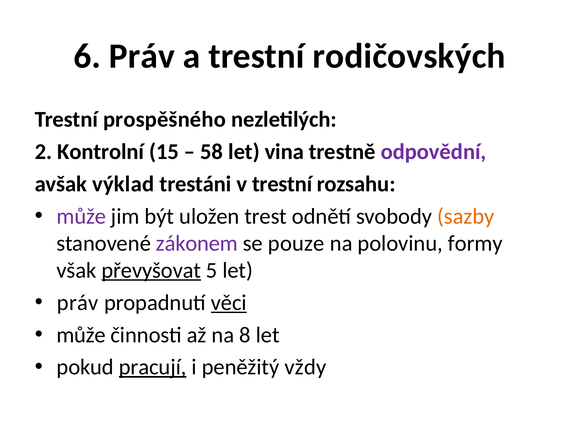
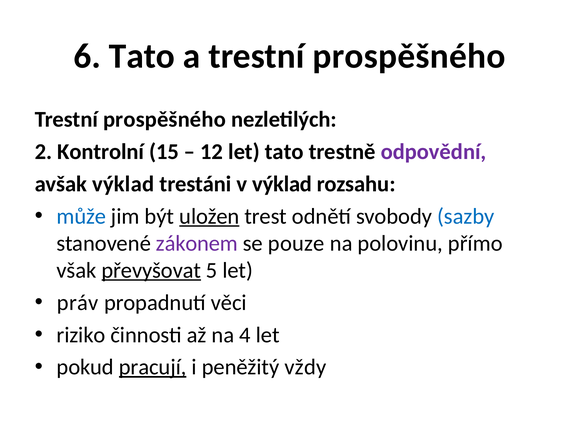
6 Práv: Práv -> Tato (142, 56)
a trestní rodičovských: rodičovských -> prospěšného (409, 56)
58: 58 -> 12 (212, 152)
let vina: vina -> tato (284, 152)
v trestní: trestní -> výklad (282, 184)
může colour: purple -> blue (81, 216)
uložen underline: none -> present (209, 216)
sazby colour: orange -> blue (466, 216)
formy: formy -> přímo (475, 243)
věci underline: present -> none (229, 303)
může: může -> riziko (81, 335)
8: 8 -> 4 (245, 335)
